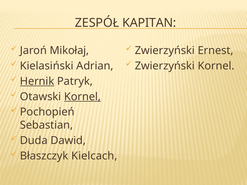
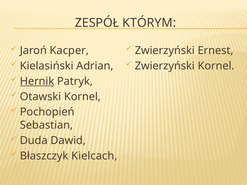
KAPITAN: KAPITAN -> KTÓRYM (149, 23)
Mikołaj: Mikołaj -> Kacper (69, 51)
Kornel underline: present -> none (82, 97)
